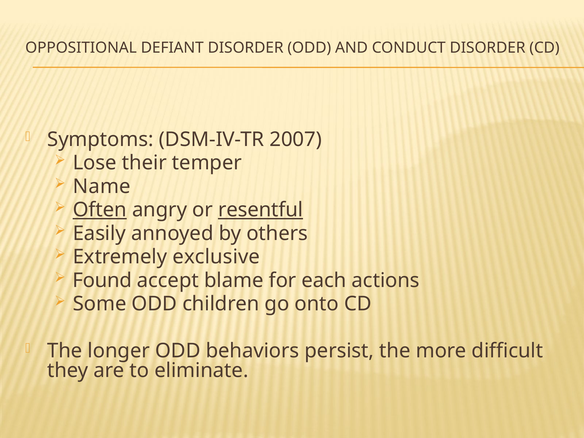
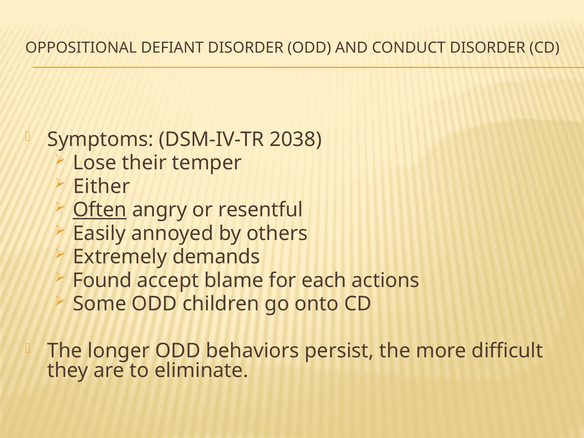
2007: 2007 -> 2038 (296, 139)
Name: Name -> Either (102, 186)
resentful underline: present -> none (261, 210)
exclusive: exclusive -> demands (216, 257)
